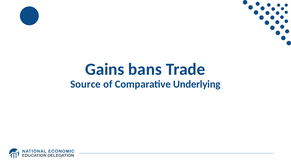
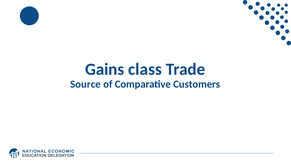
bans: bans -> class (145, 69)
Underlying: Underlying -> Customers (197, 84)
